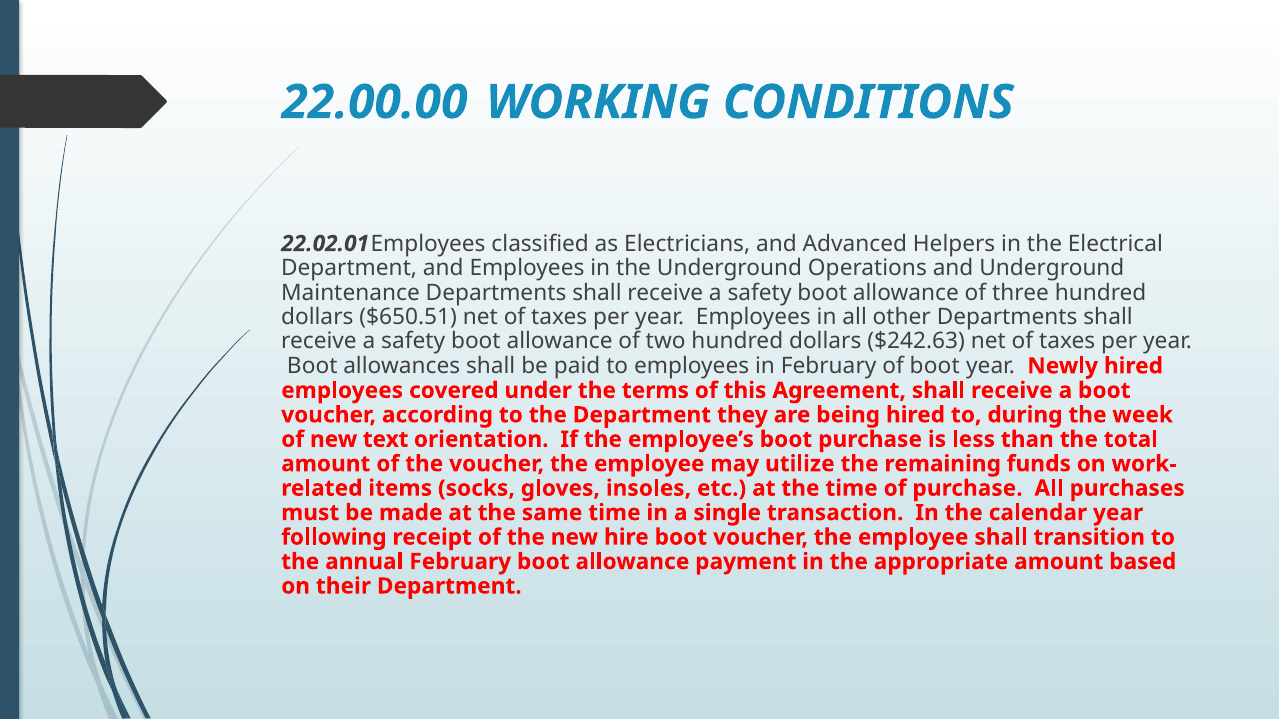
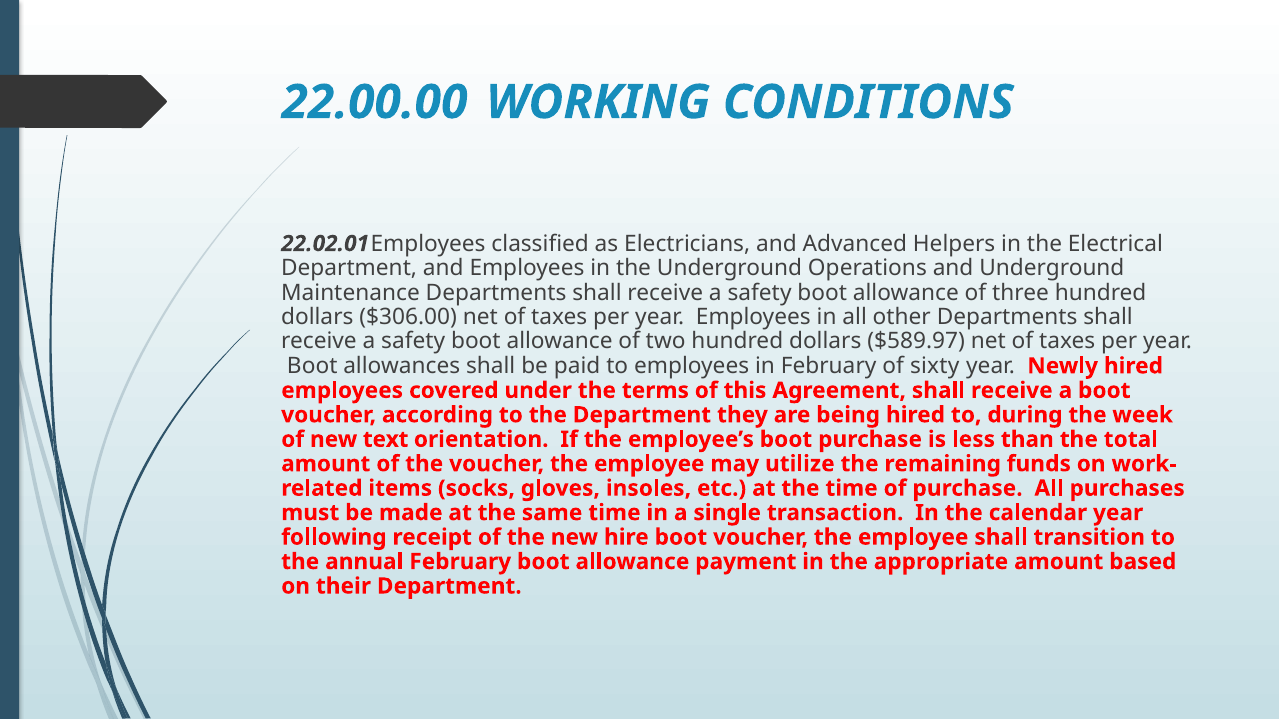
$650.51: $650.51 -> $306.00 (408, 317)
$242.63: $242.63 -> $589.97 (916, 342)
of boot: boot -> sixty (935, 366)
